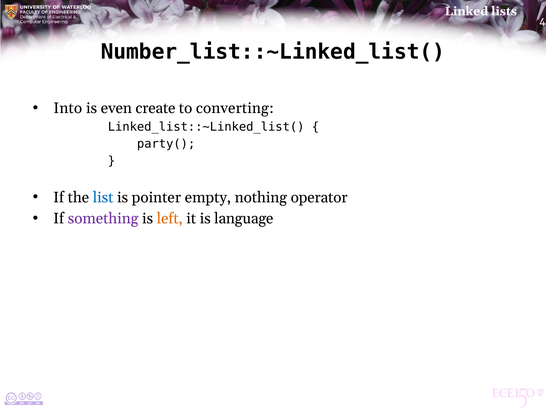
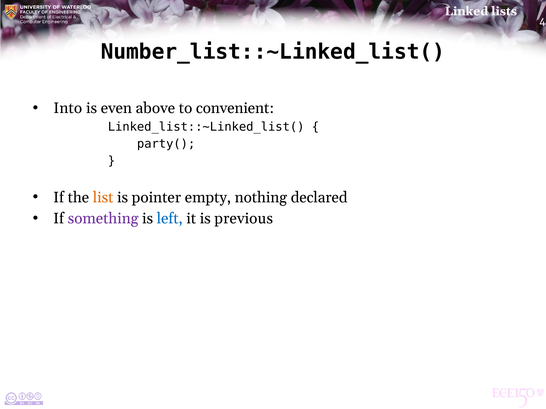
create: create -> above (155, 108)
converting: converting -> convenient (235, 108)
list colour: blue -> orange (103, 198)
operator: operator -> declared (319, 198)
left colour: orange -> blue (170, 219)
language: language -> previous (244, 219)
